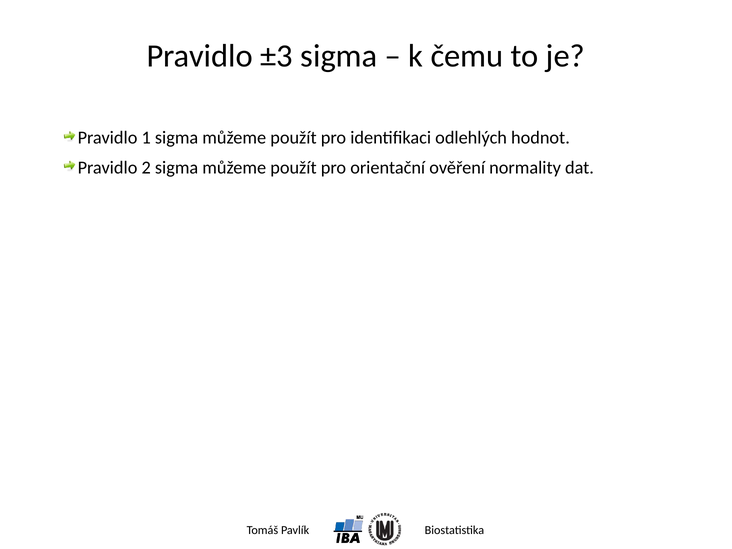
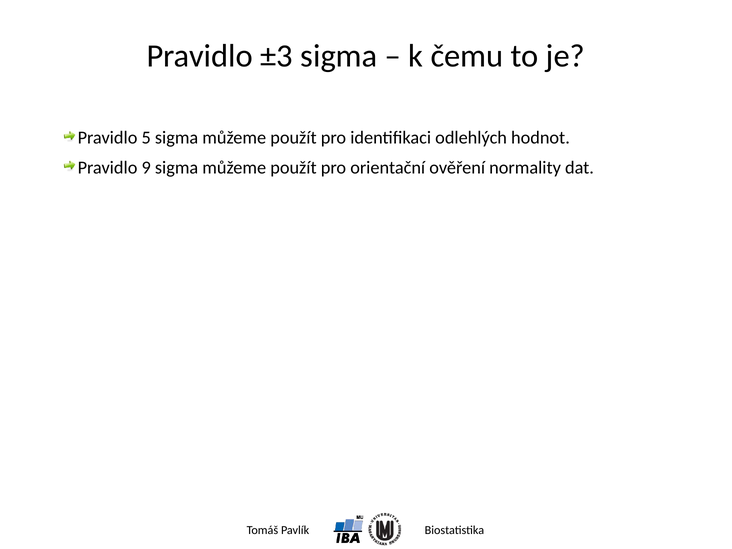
1: 1 -> 5 (146, 138)
2: 2 -> 9 (146, 168)
